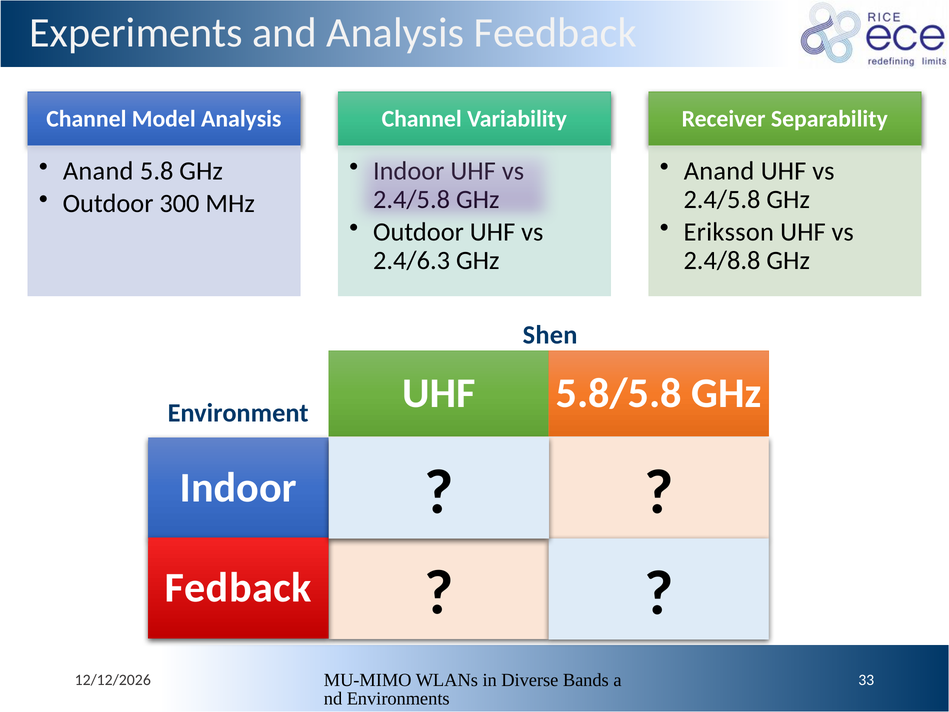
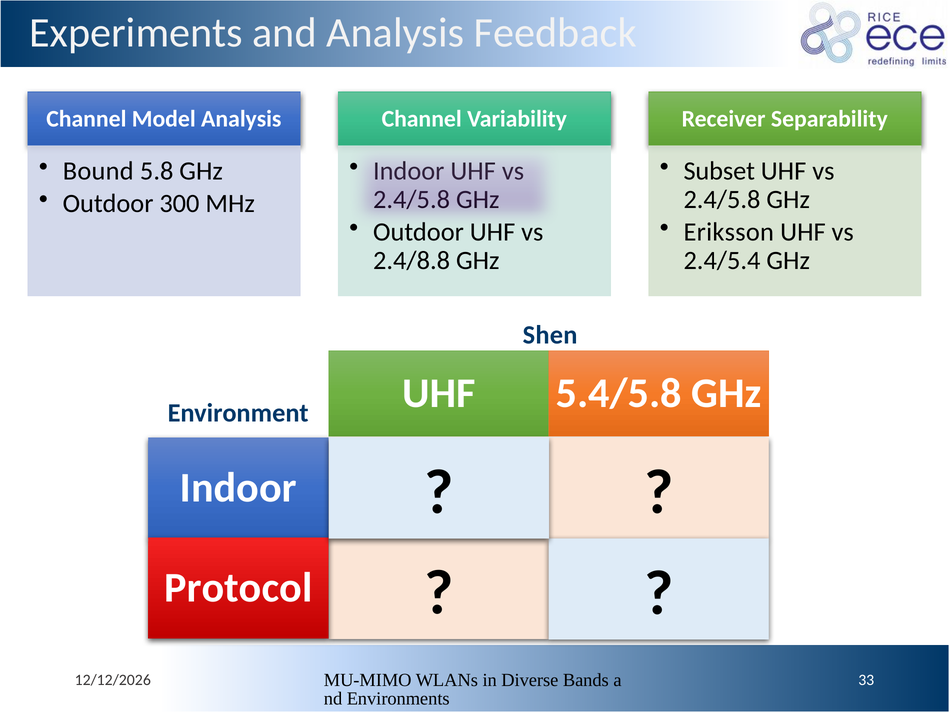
Anand: Anand -> Bound (98, 171)
Anand: Anand -> Subset (719, 171)
2.4/6.3: 2.4/6.3 -> 2.4/8.8 (412, 260)
2.4/8.8: 2.4/8.8 -> 2.4/5.4 (722, 260)
5.8/5.8: 5.8/5.8 -> 5.4/5.8 (619, 393)
Fedback: Fedback -> Protocol (238, 588)
